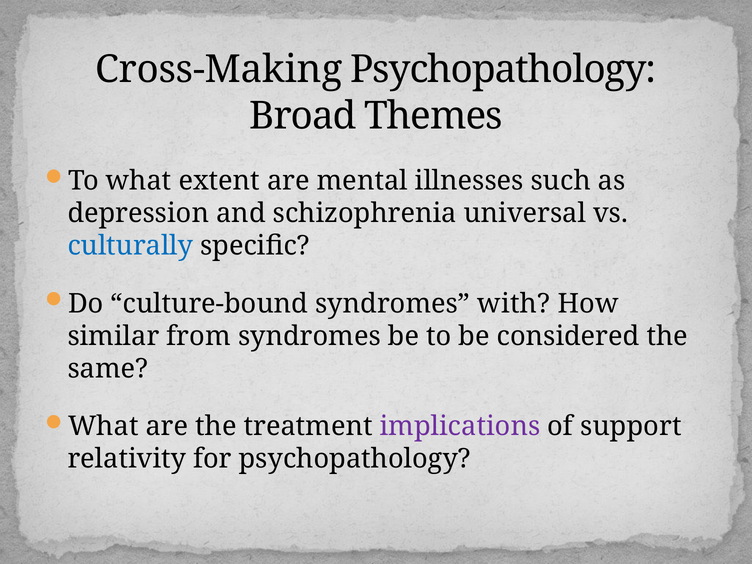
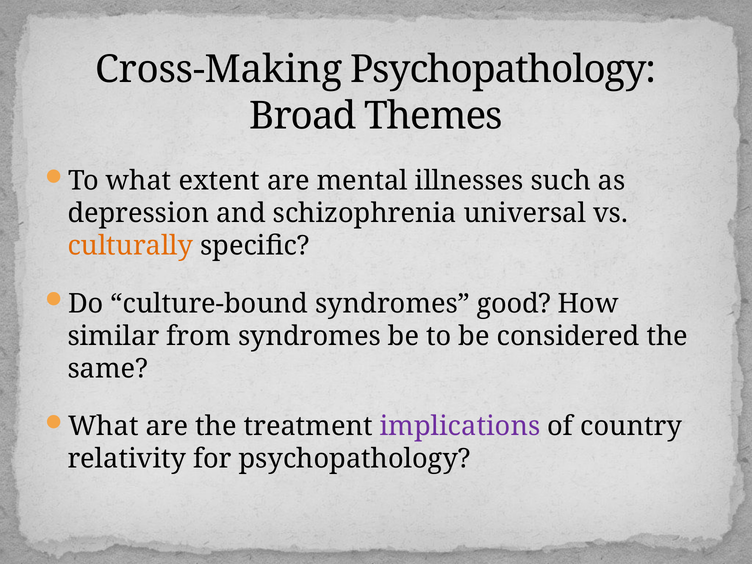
culturally colour: blue -> orange (130, 246)
with: with -> good (514, 304)
support: support -> country (631, 426)
